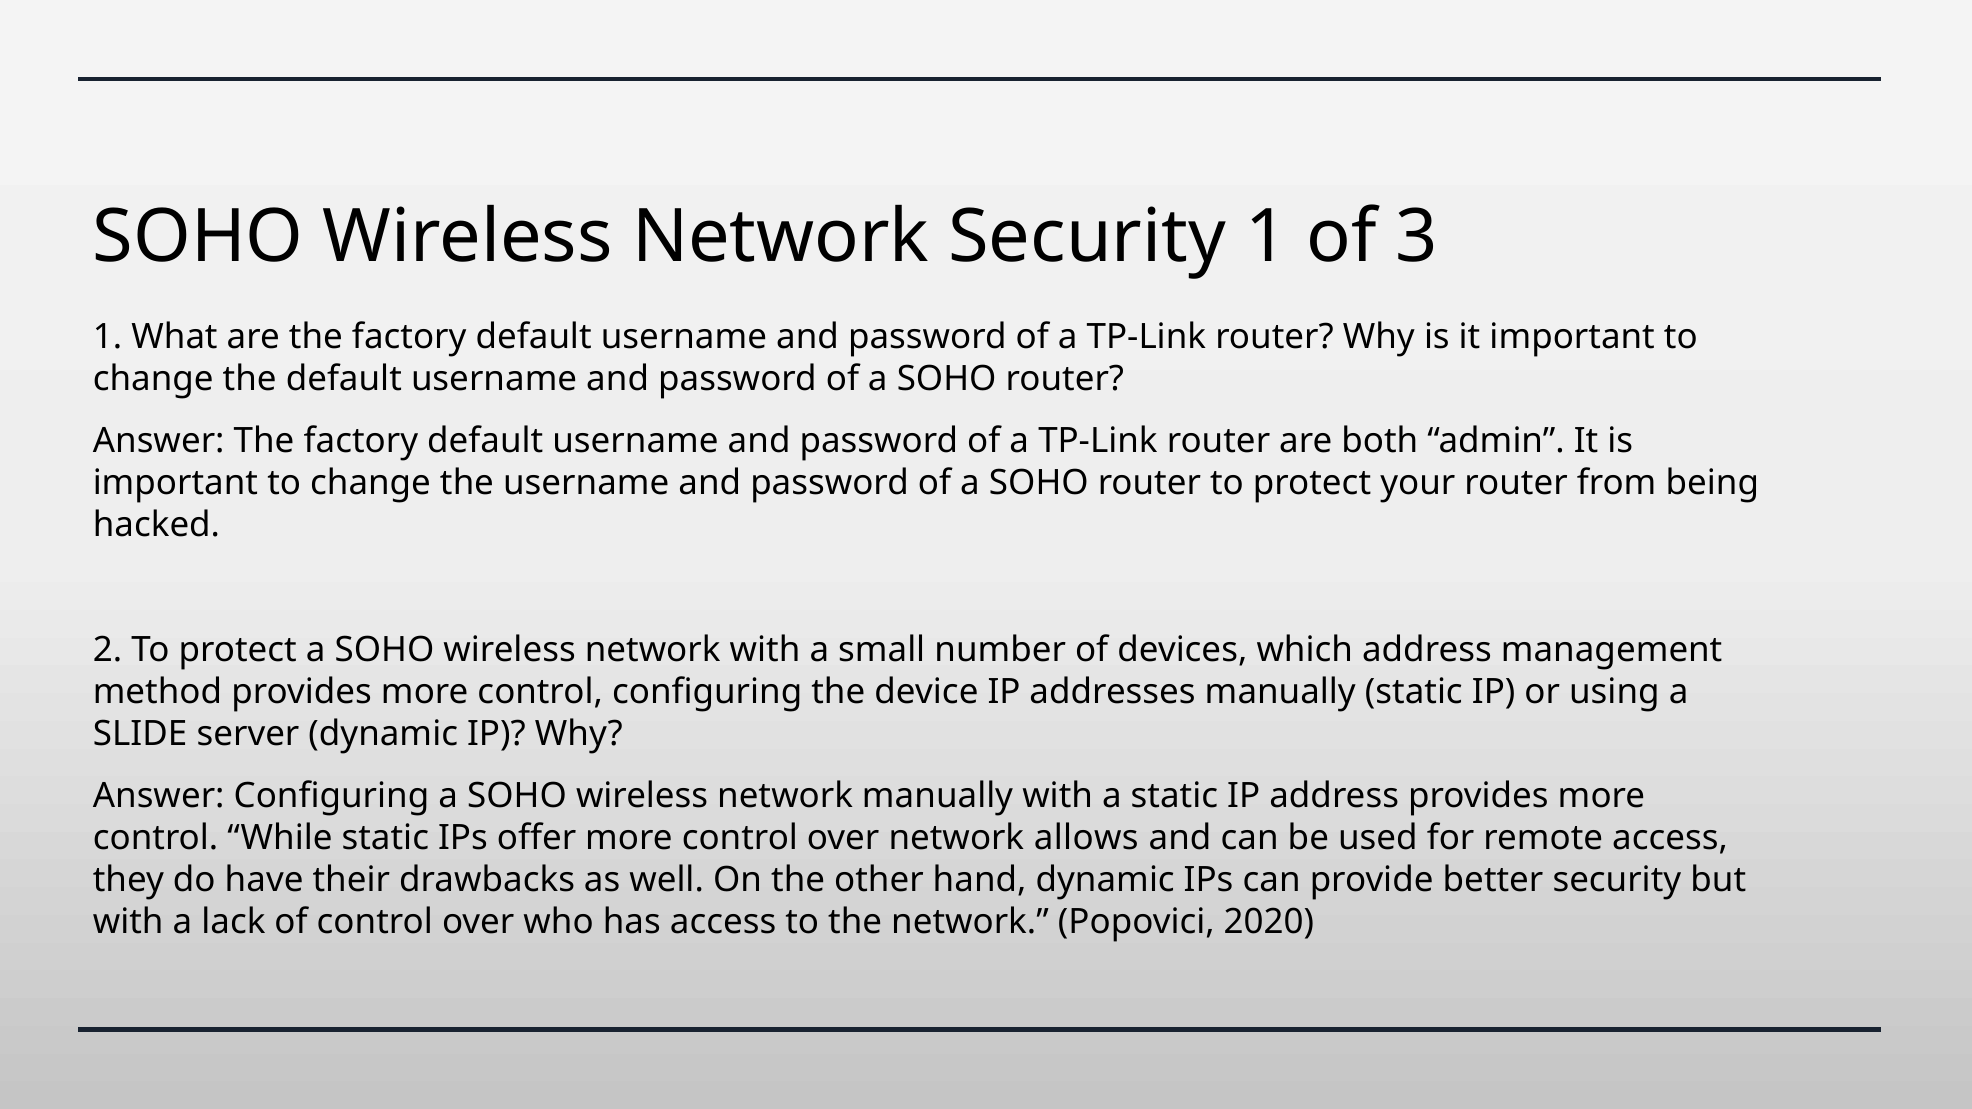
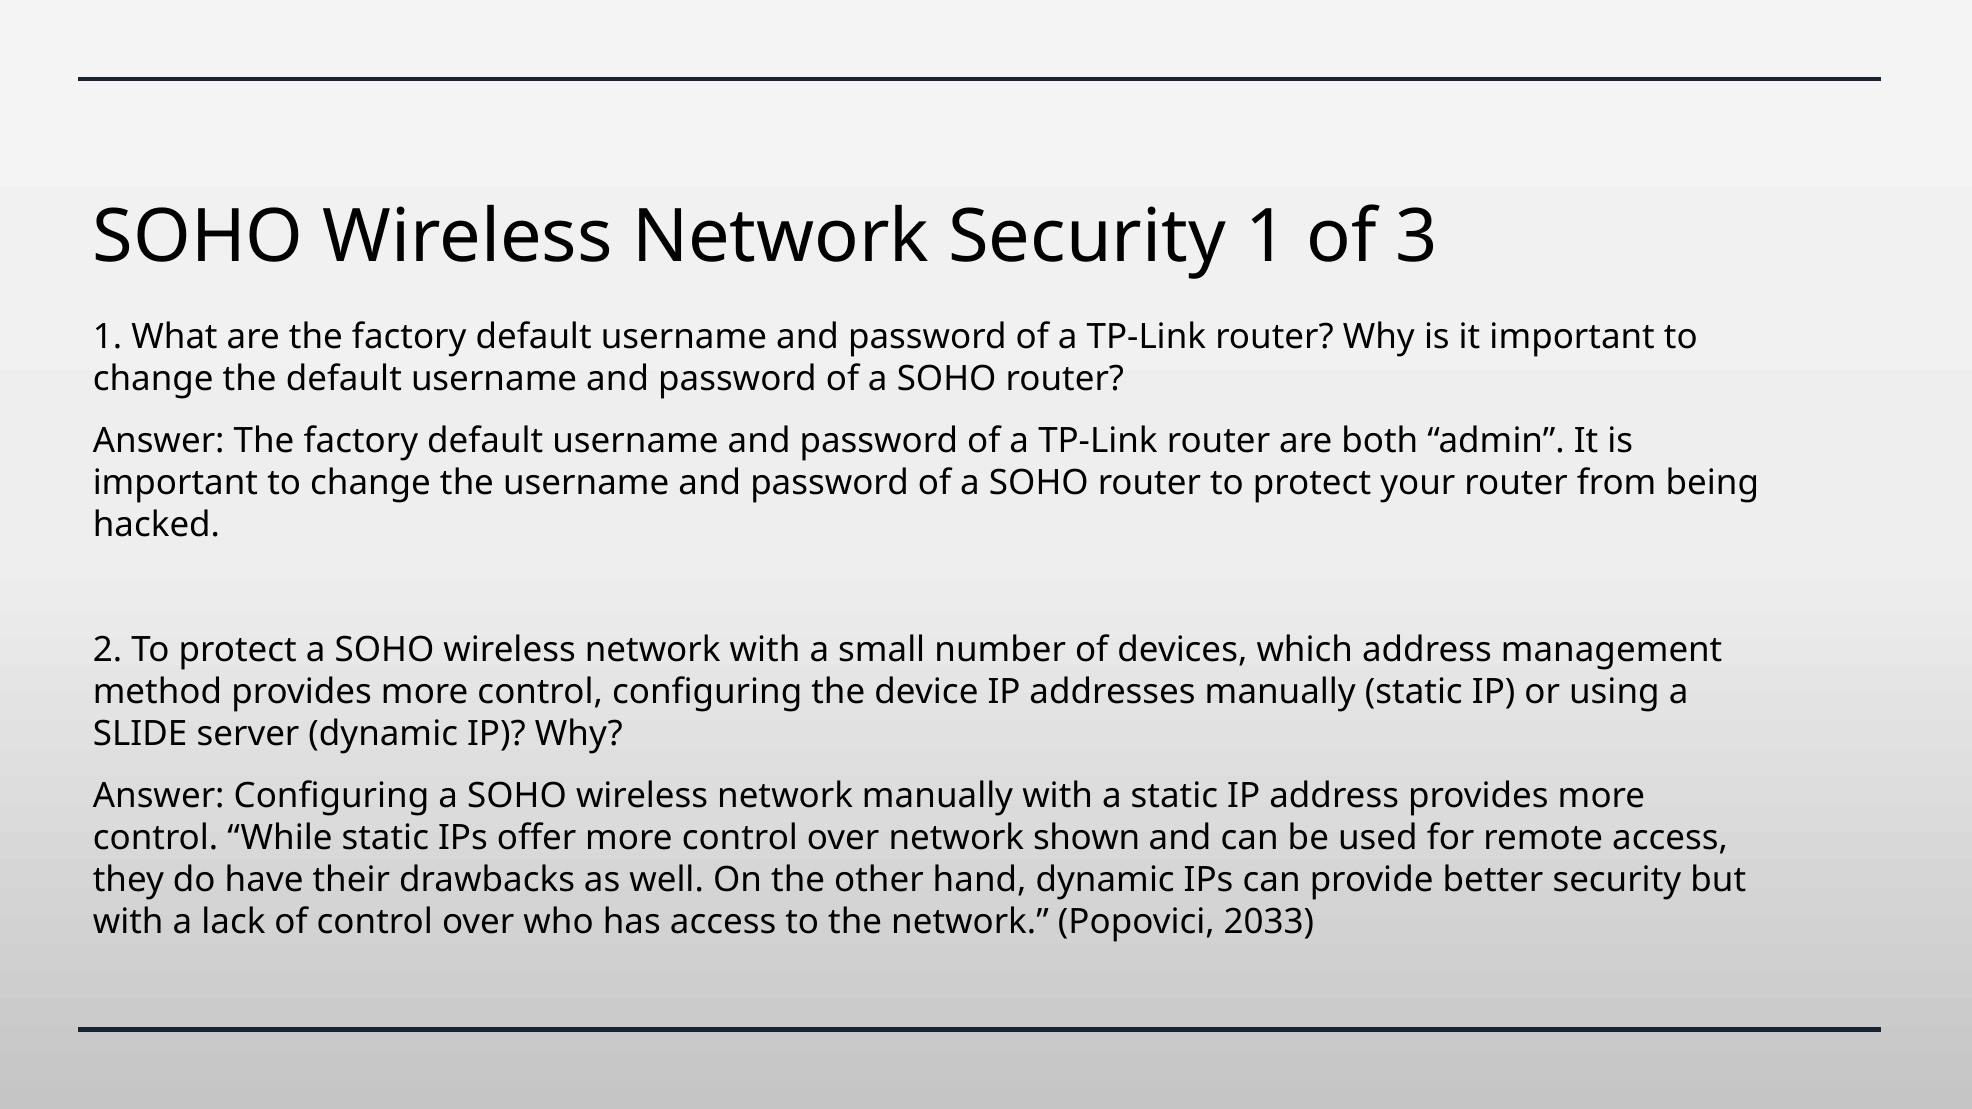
allows: allows -> shown (1087, 838)
2020: 2020 -> 2033 (1269, 922)
